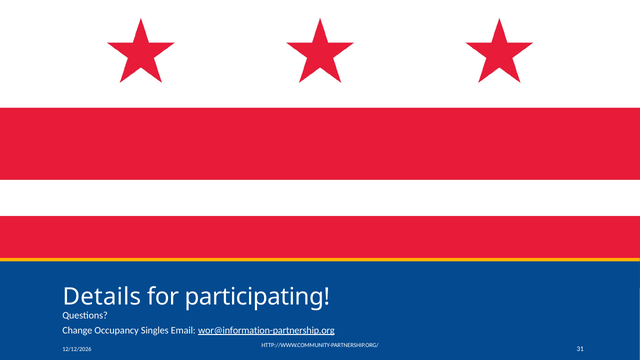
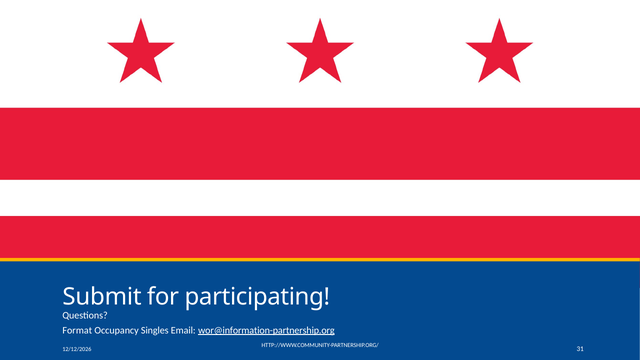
Details: Details -> Submit (102, 297)
Change: Change -> Format (77, 330)
